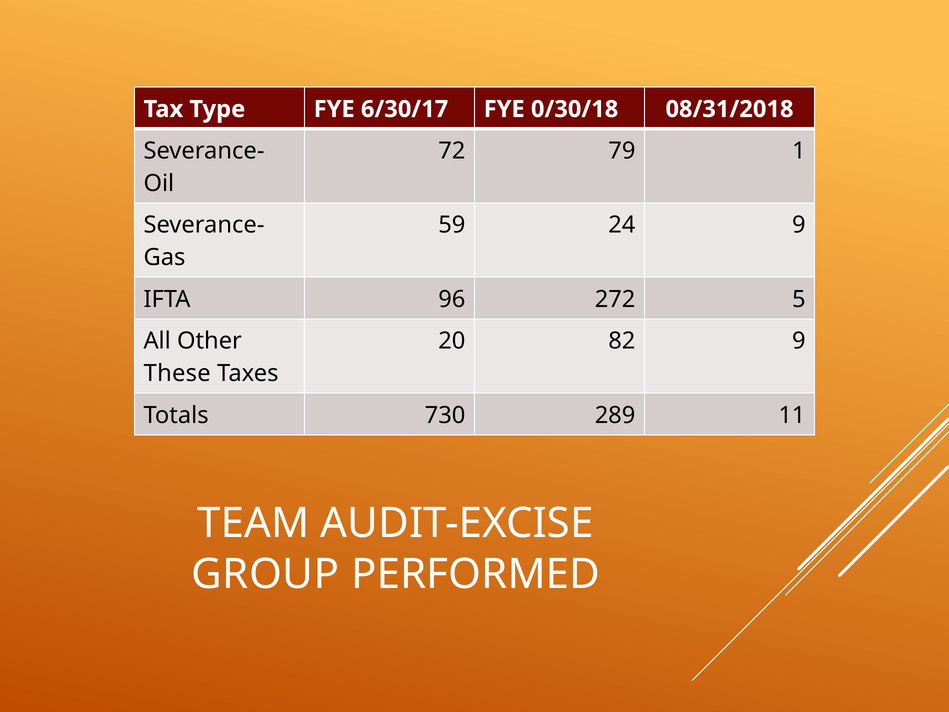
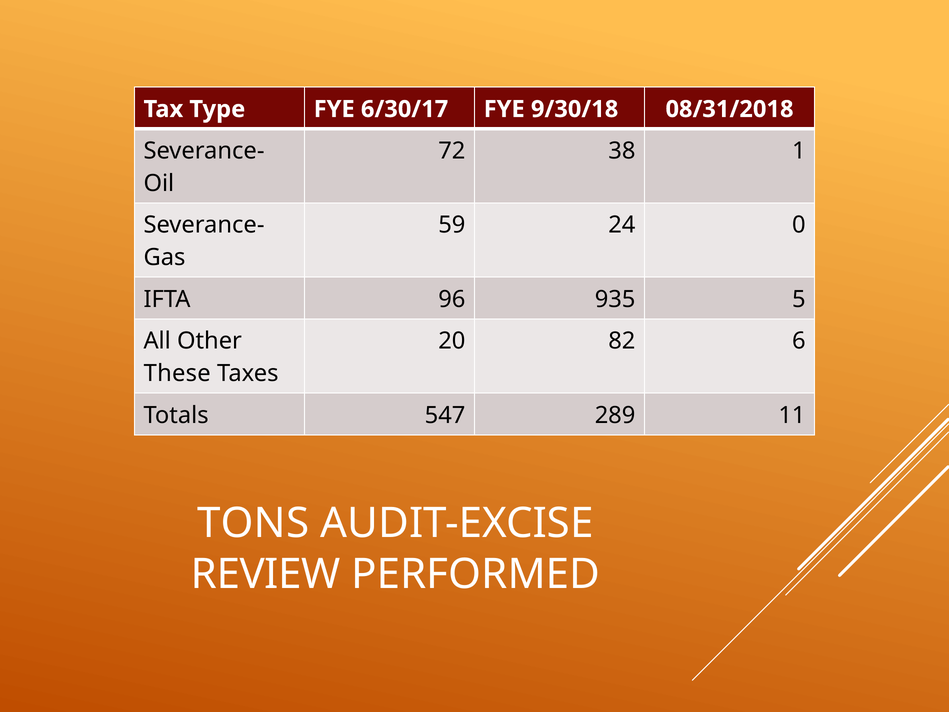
0/30/18: 0/30/18 -> 9/30/18 (575, 109)
79: 79 -> 38 (622, 151)
24 9: 9 -> 0 (799, 225)
272: 272 -> 935 (615, 299)
82 9: 9 -> 6 (799, 341)
730: 730 -> 547 (445, 415)
TEAM: TEAM -> TONS (253, 523)
GROUP: GROUP -> REVIEW (266, 574)
